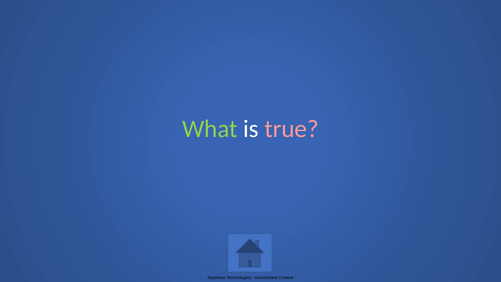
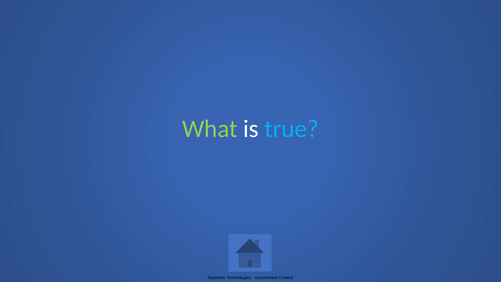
true colour: pink -> light blue (292, 129)
